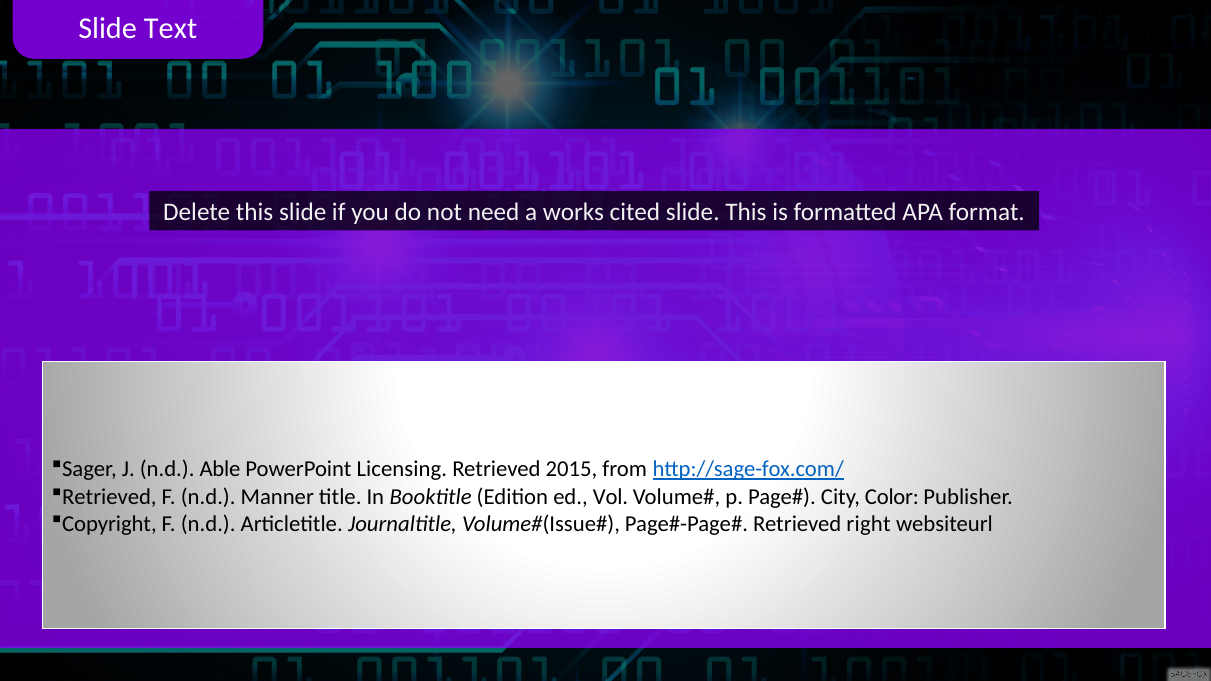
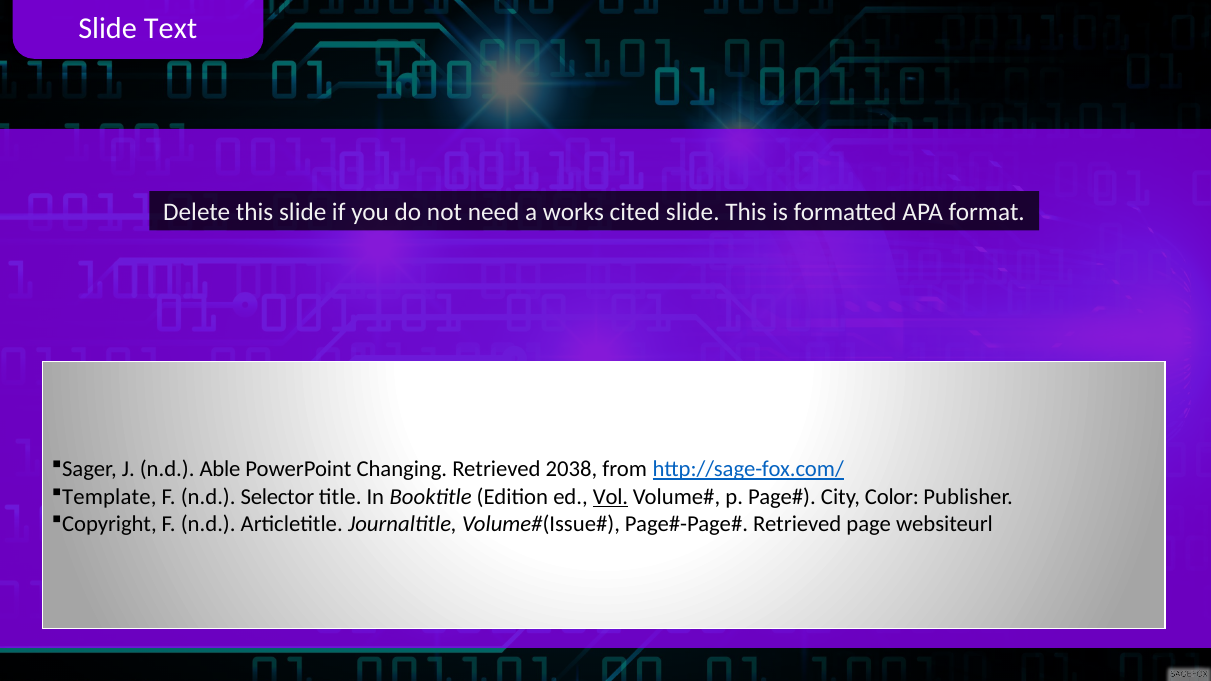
Licensing: Licensing -> Changing (402, 469)
2015: 2015 -> 2038 (571, 469)
Retrieved: Retrieved -> Template (109, 497)
Manner: Manner -> Selector (277, 497)
Vol underline: none -> present (610, 497)
right: right -> page (869, 524)
